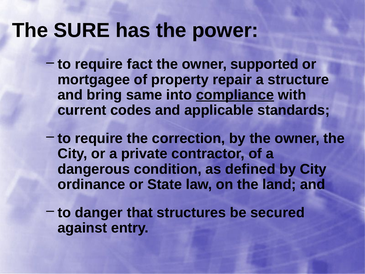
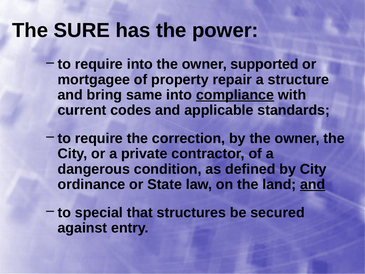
require fact: fact -> into (140, 64)
and underline: none -> present (313, 184)
danger: danger -> special (99, 212)
